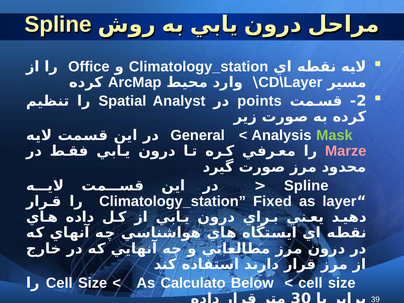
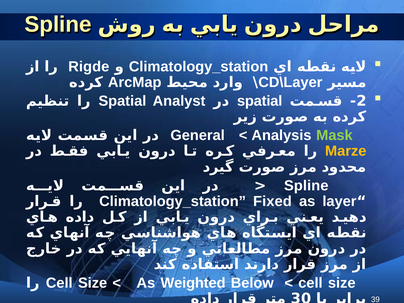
Office: Office -> Rigde (89, 67)
points: points -> spatial (260, 101)
Marze colour: pink -> yellow (346, 151)
Calculato: Calculato -> Weighted (193, 283)
